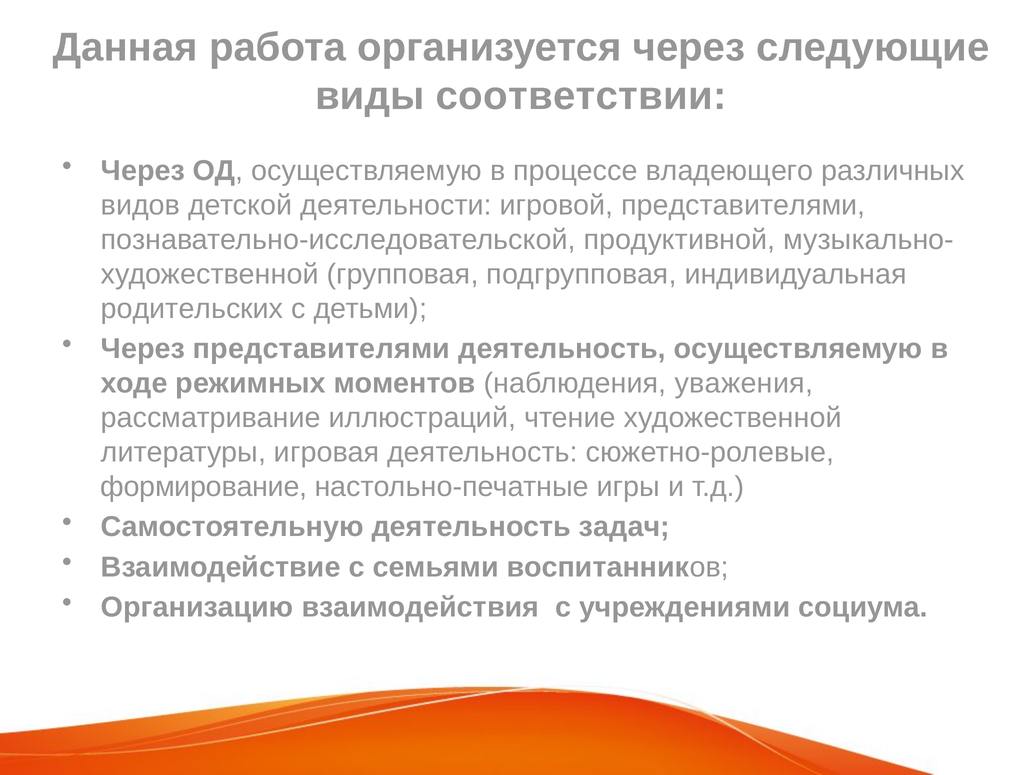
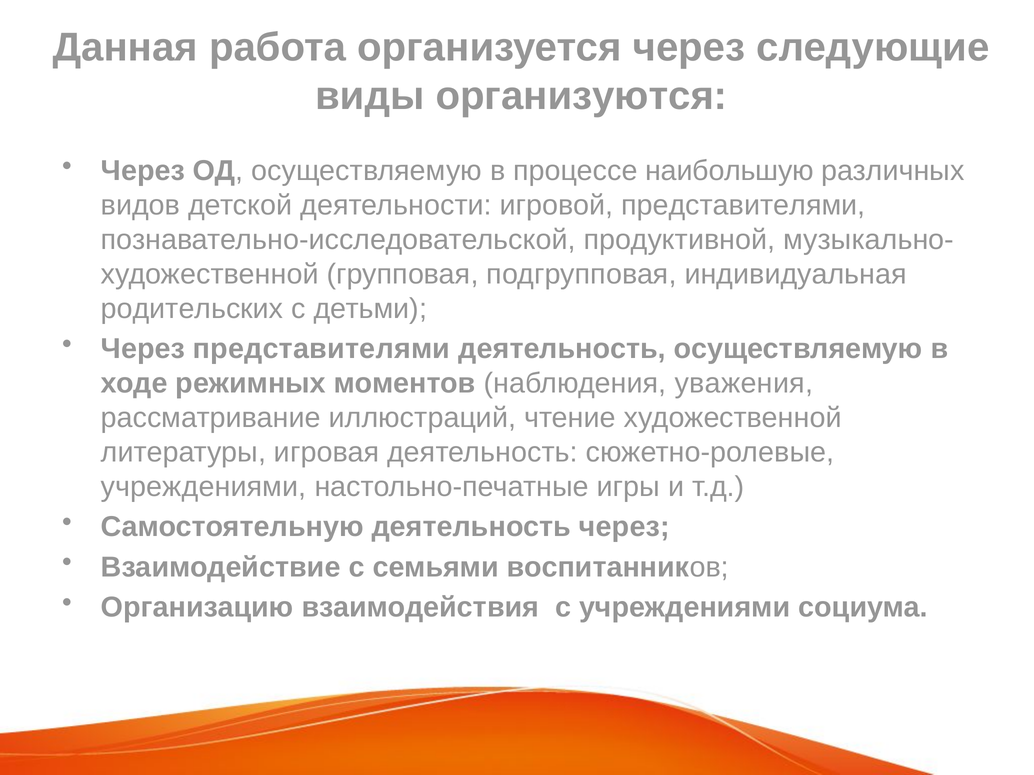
соответствии: соответствии -> организуются (581, 96)
владеющего: владеющего -> наибольшую (730, 171)
формирование: формирование -> учреждениями (204, 487)
деятельность задач: задач -> через (624, 527)
